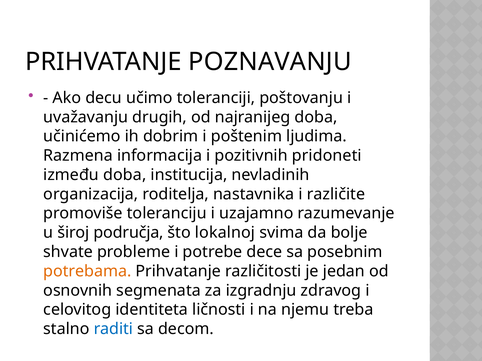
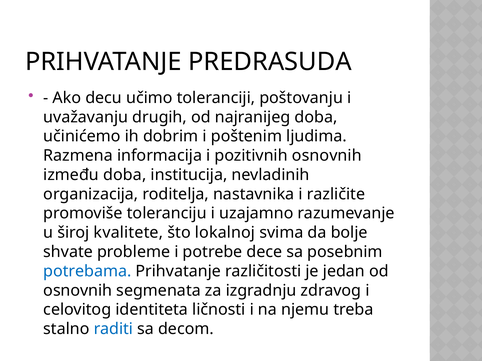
POZNAVANJU: POZNAVANJU -> PREDRASUDA (270, 62)
pozitivnih pridoneti: pridoneti -> osnovnih (327, 156)
područja: područja -> kvalitete (128, 233)
potrebama colour: orange -> blue (87, 272)
